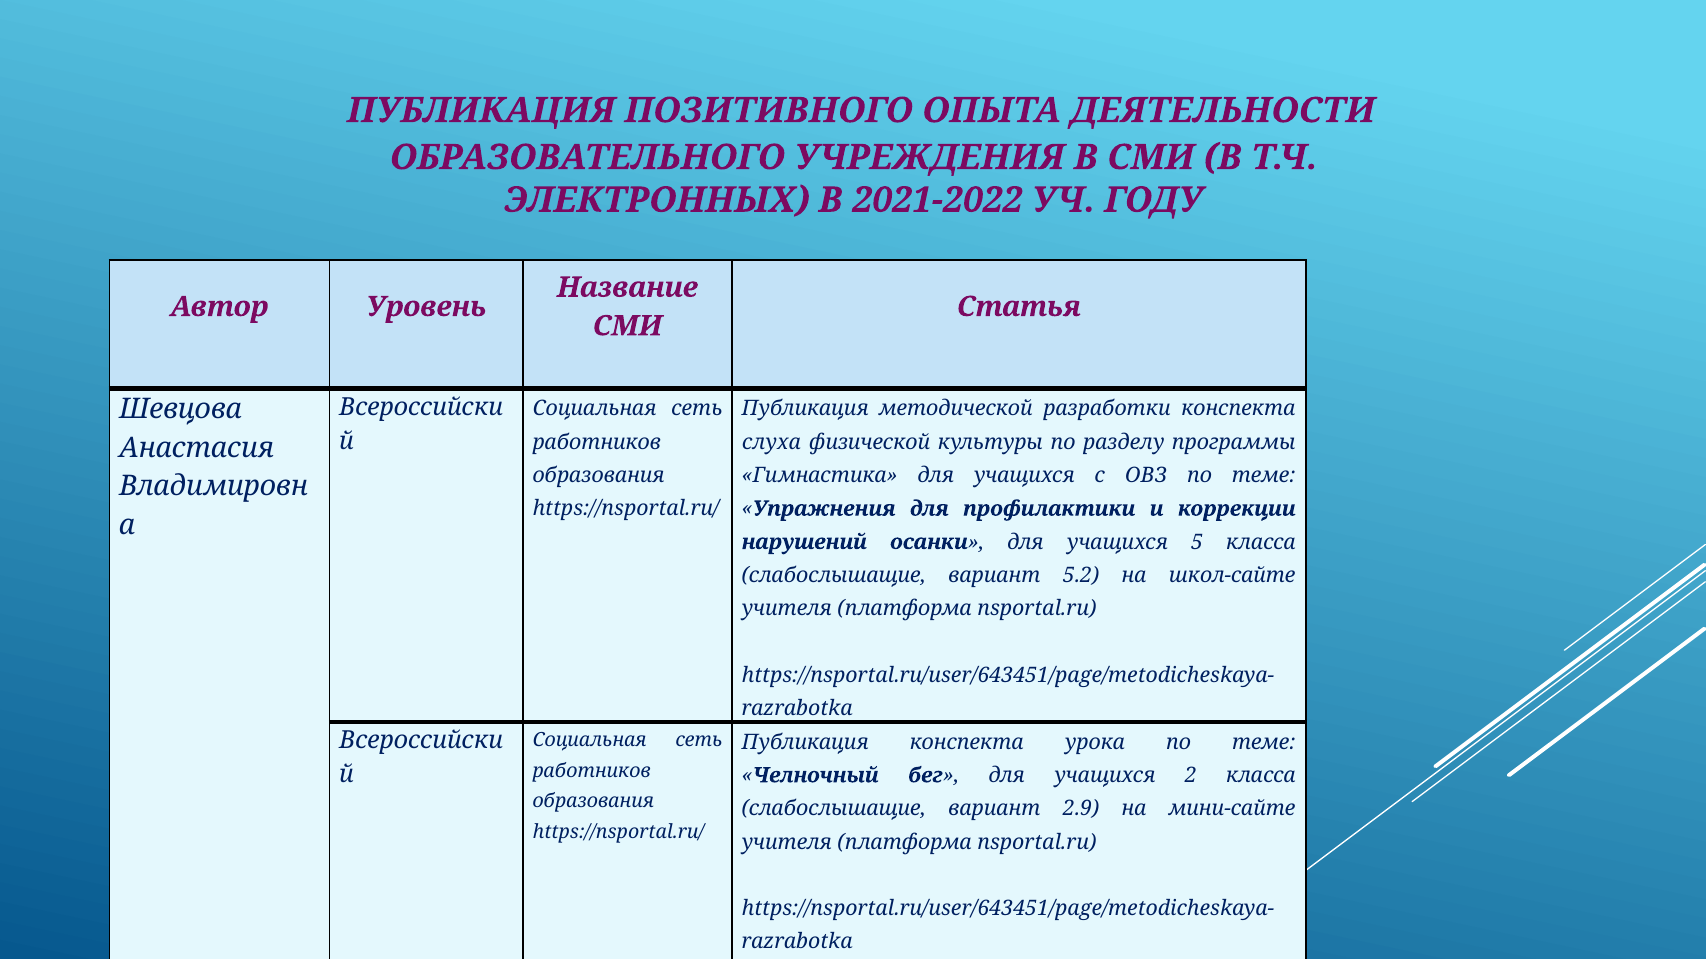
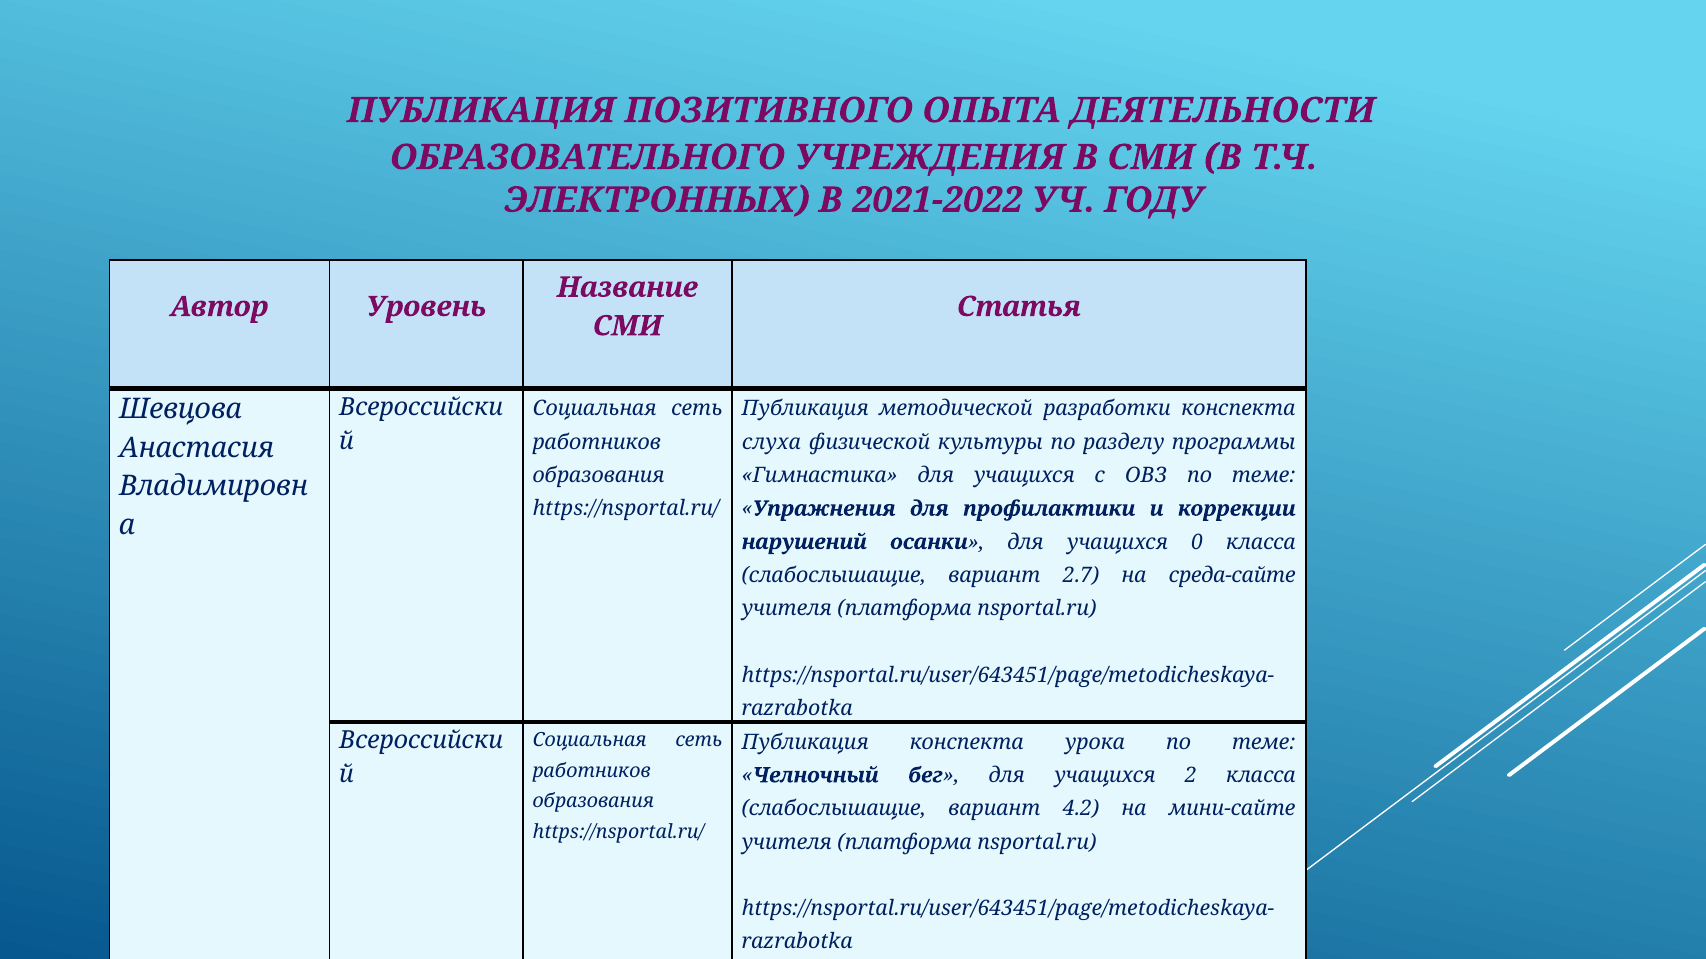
5: 5 -> 0 (1197, 542)
5.2: 5.2 -> 2.7 (1081, 576)
школ-сайте: школ-сайте -> среда-сайте (1232, 576)
2.9: 2.9 -> 4.2 (1081, 809)
